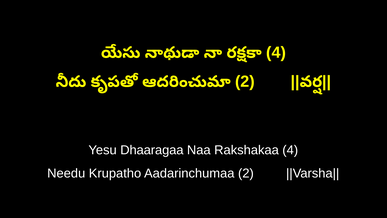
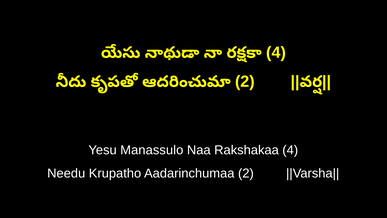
Dhaaragaa: Dhaaragaa -> Manassulo (152, 150)
